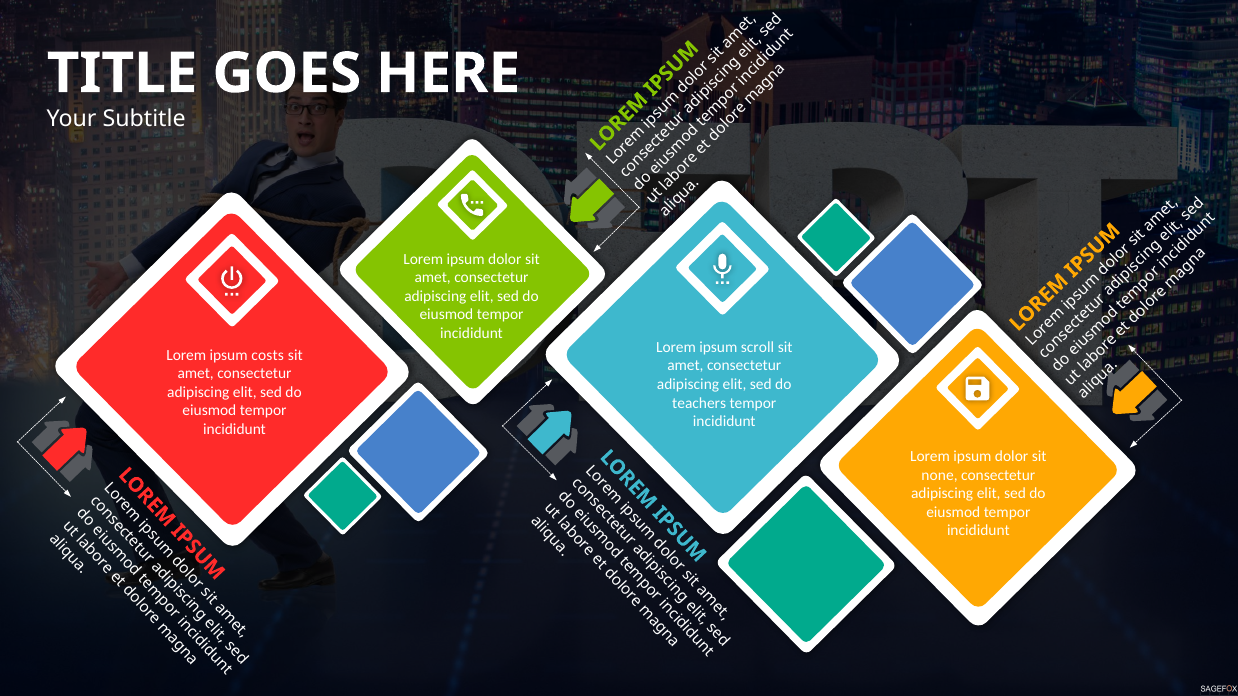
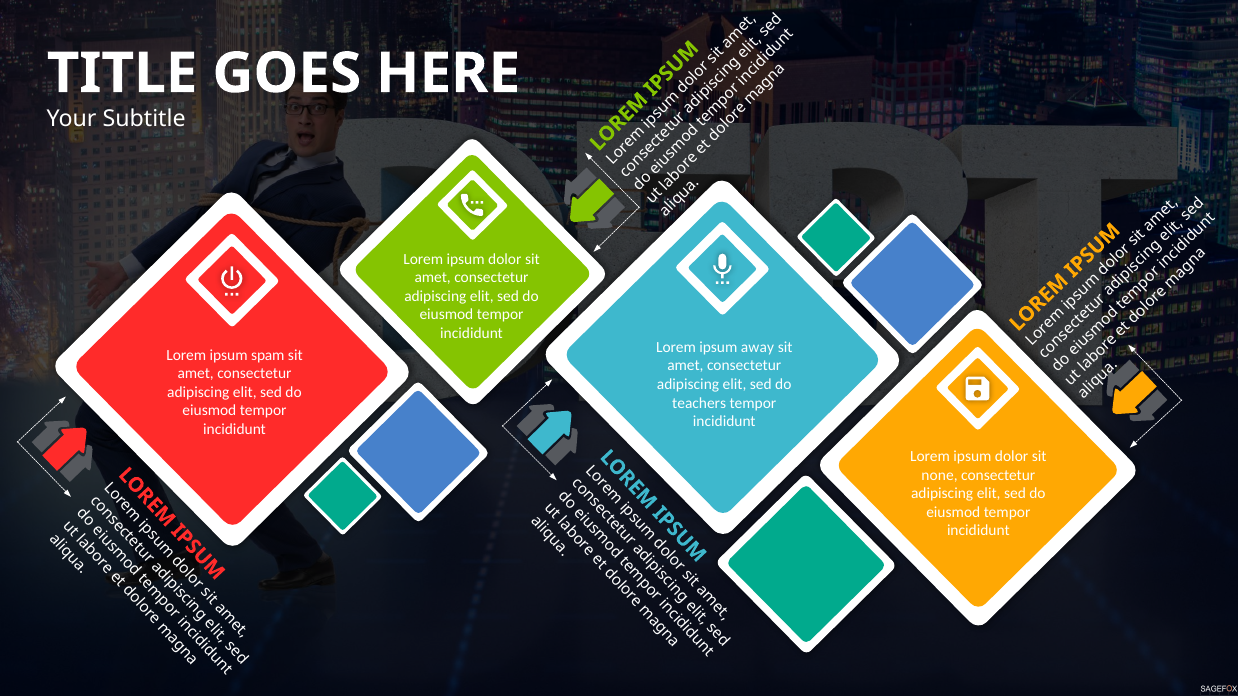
scroll: scroll -> away (757, 347)
costs: costs -> spam (268, 355)
